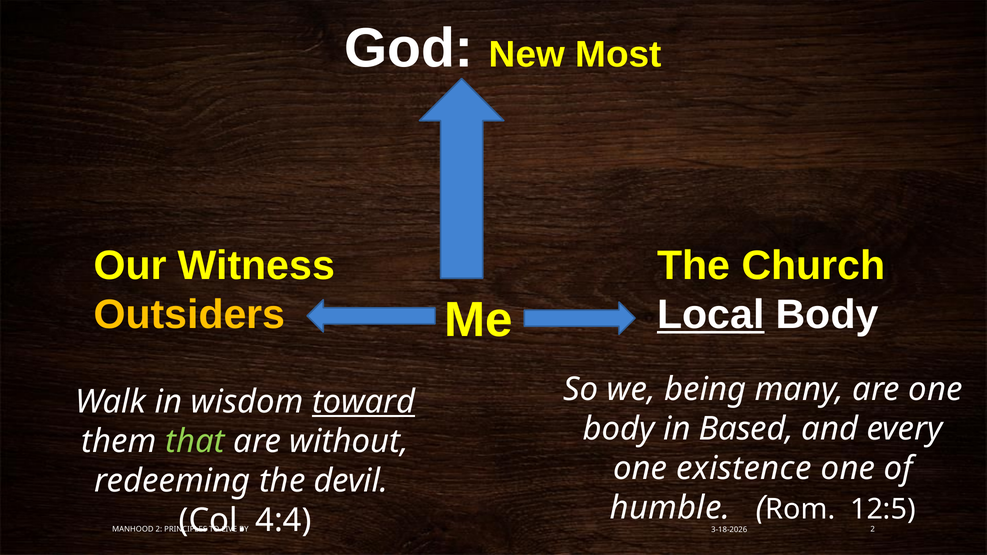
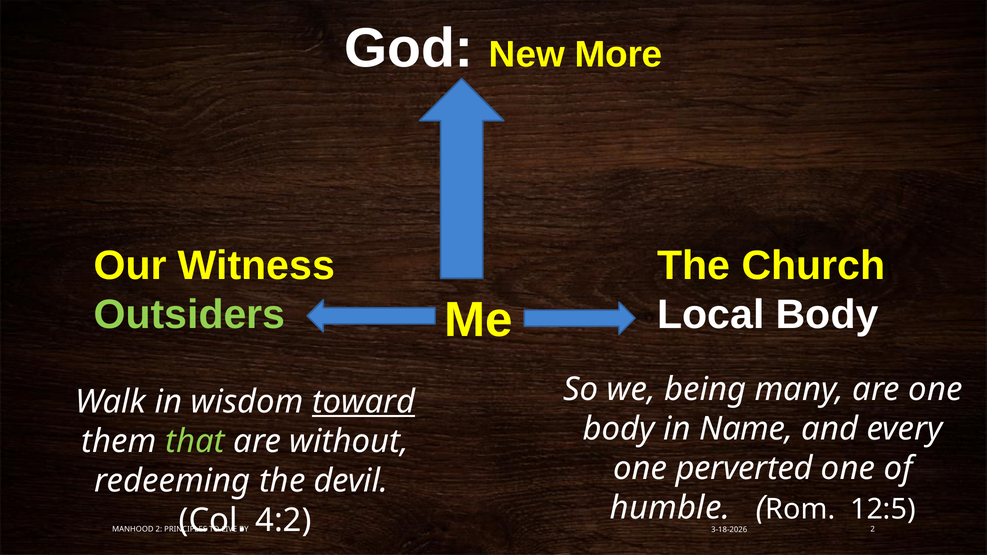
Most: Most -> More (619, 55)
Outsiders colour: yellow -> light green (189, 315)
Local underline: present -> none (711, 315)
Based: Based -> Name (746, 429)
existence: existence -> perverted (744, 468)
4:4: 4:4 -> 4:2 (283, 520)
